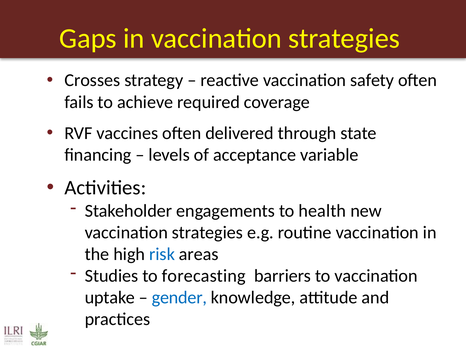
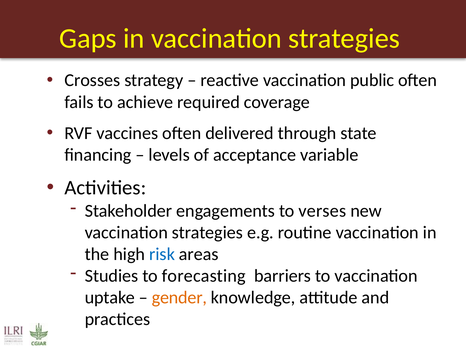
safety: safety -> public (372, 80)
health: health -> verses (322, 211)
gender colour: blue -> orange (179, 298)
